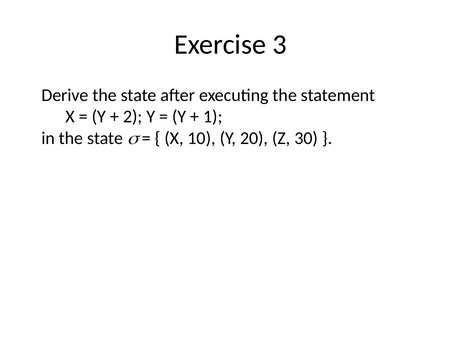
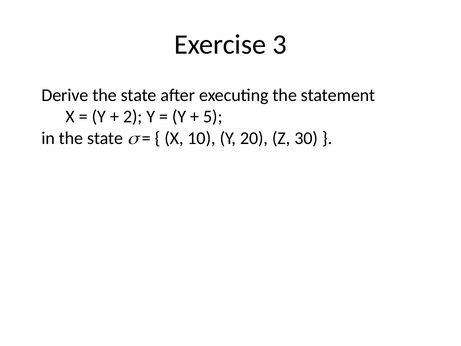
1: 1 -> 5 (213, 117)
